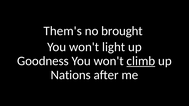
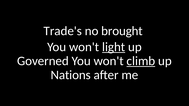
Them's: Them's -> Trade's (63, 31)
light underline: none -> present (114, 47)
Goodness: Goodness -> Governed (43, 61)
